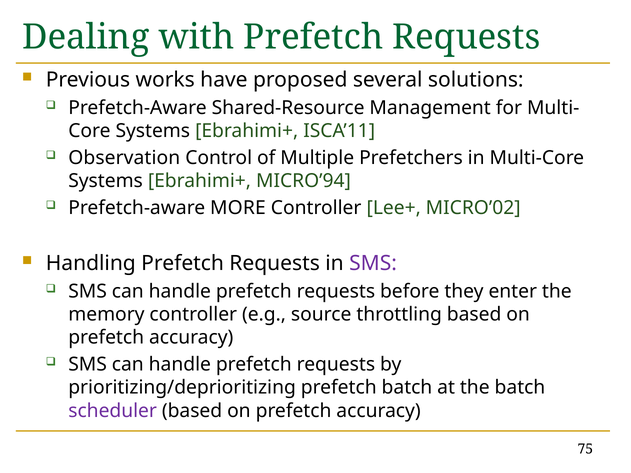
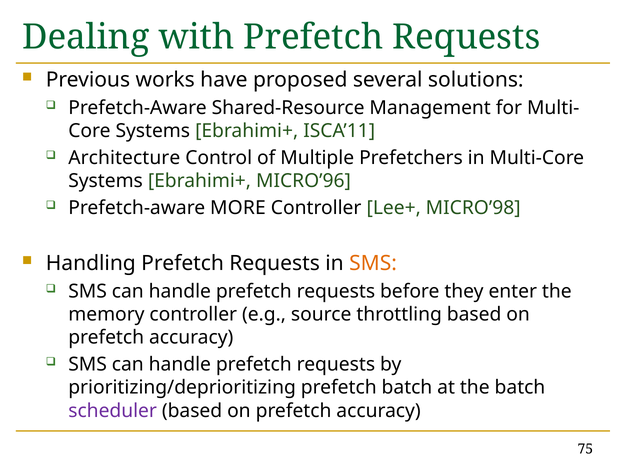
Observation: Observation -> Architecture (124, 158)
MICRO’94: MICRO’94 -> MICRO’96 (303, 181)
MICRO’02: MICRO’02 -> MICRO’98 (473, 208)
SMS colour: purple -> orange (373, 264)
